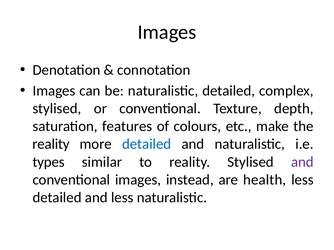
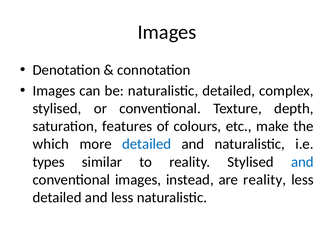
reality: reality -> which (51, 144)
and colour: purple -> blue (302, 162)
are health: health -> reality (265, 180)
